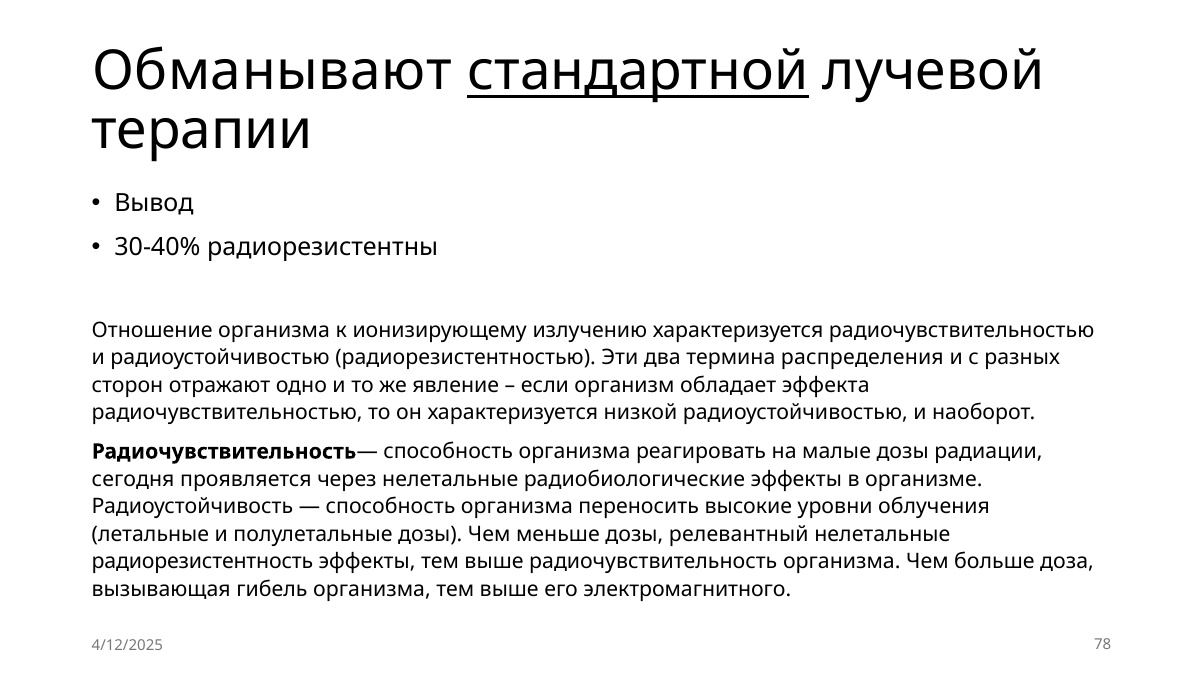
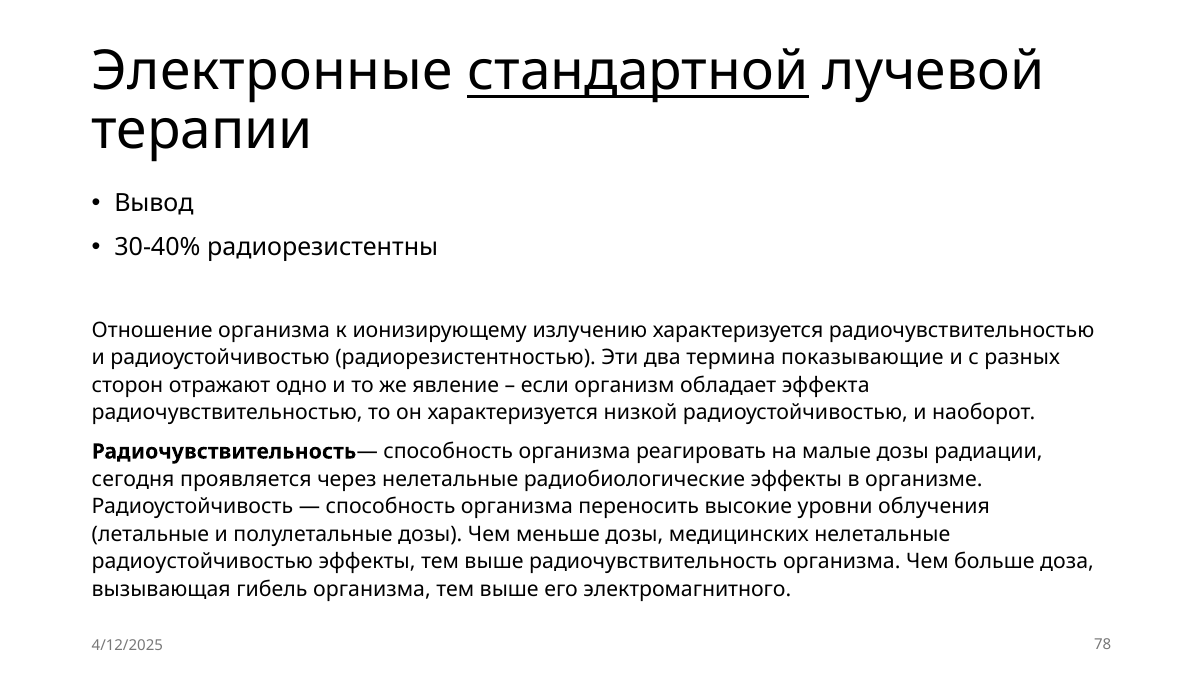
Обманывают: Обманывают -> Электронные (272, 71)
распределения: распределения -> показывающие (862, 358)
релевантный: релевантный -> медицинских (739, 535)
радиорезистентность: радиорезистентность -> радиоустойчивостью (202, 562)
